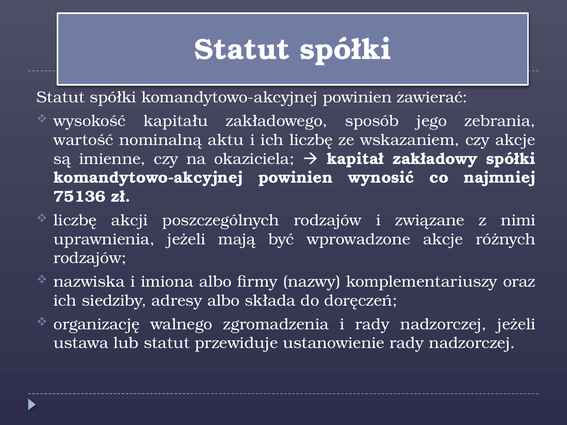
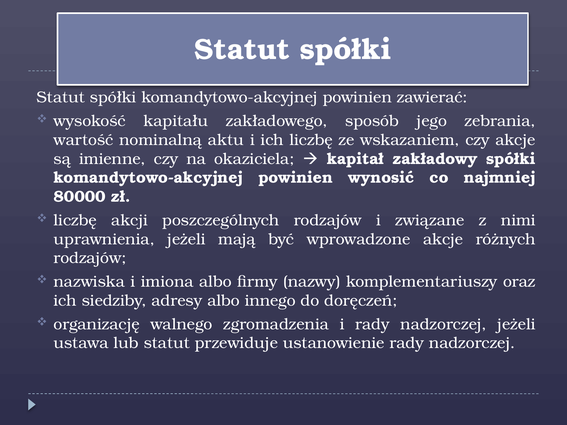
75136: 75136 -> 80000 (80, 197)
składa: składa -> innego (270, 301)
